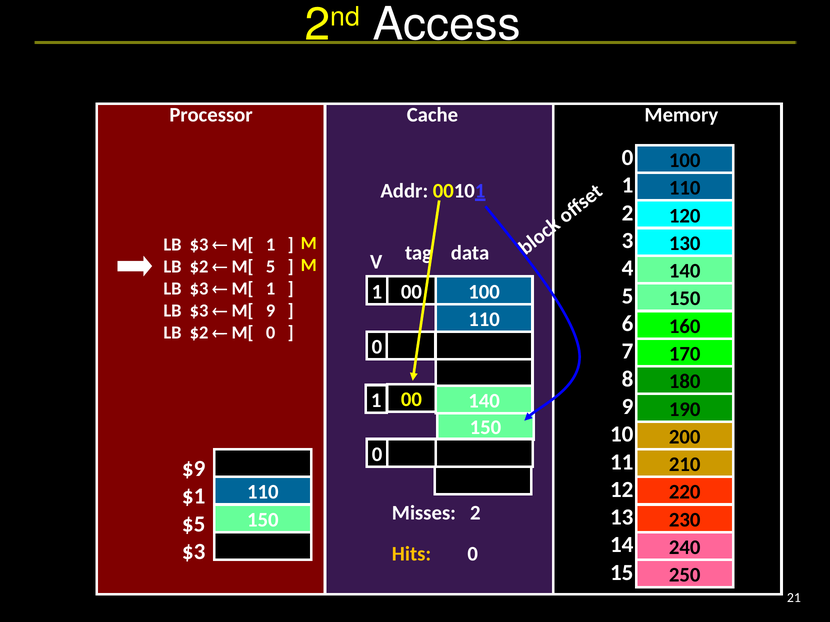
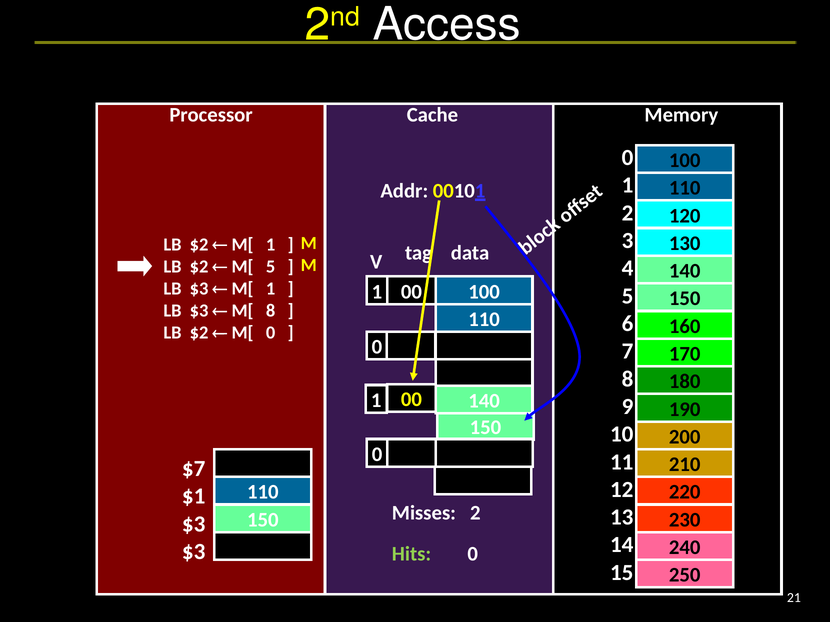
$3: $3 -> $2 (199, 245)
M[ 9: 9 -> 8 (271, 311)
$9: $9 -> $7 (194, 469)
$5: $5 -> $3 (194, 524)
Hits colour: yellow -> light green (412, 554)
